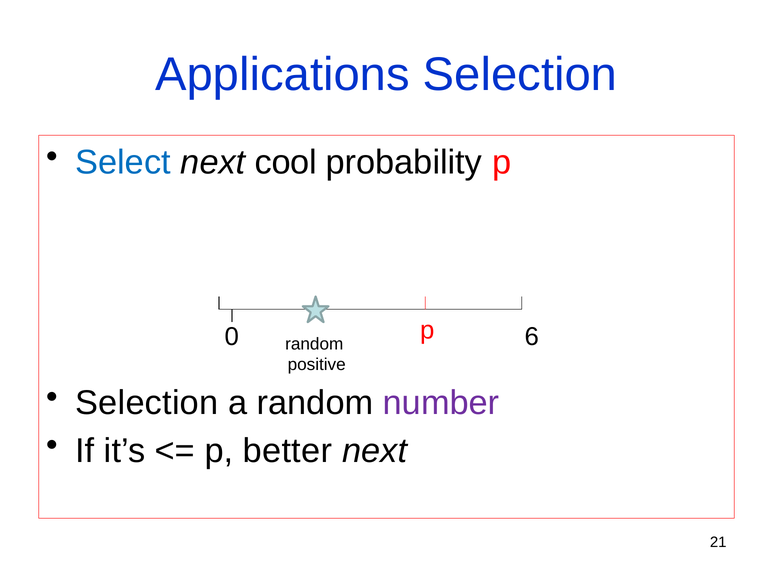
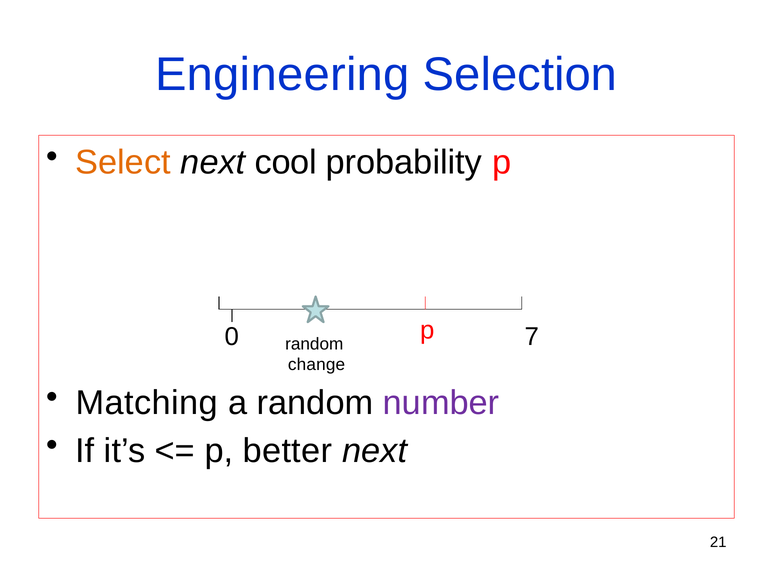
Applications: Applications -> Engineering (282, 75)
Select colour: blue -> orange (123, 162)
6: 6 -> 7 (532, 337)
positive: positive -> change (317, 364)
Selection: Selection -> Matching (147, 403)
